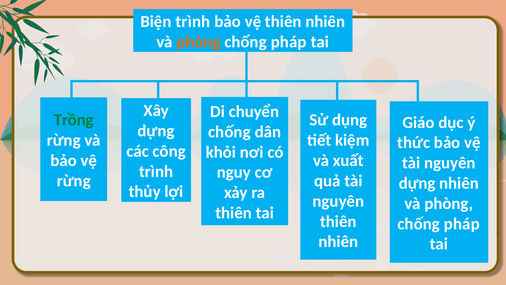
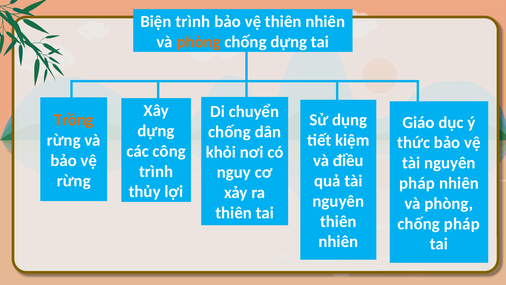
pháp: pháp -> dựng (289, 42)
Trồng colour: green -> orange (74, 120)
xuất: xuất -> điều (348, 160)
dựng: dựng -> pháp (417, 183)
